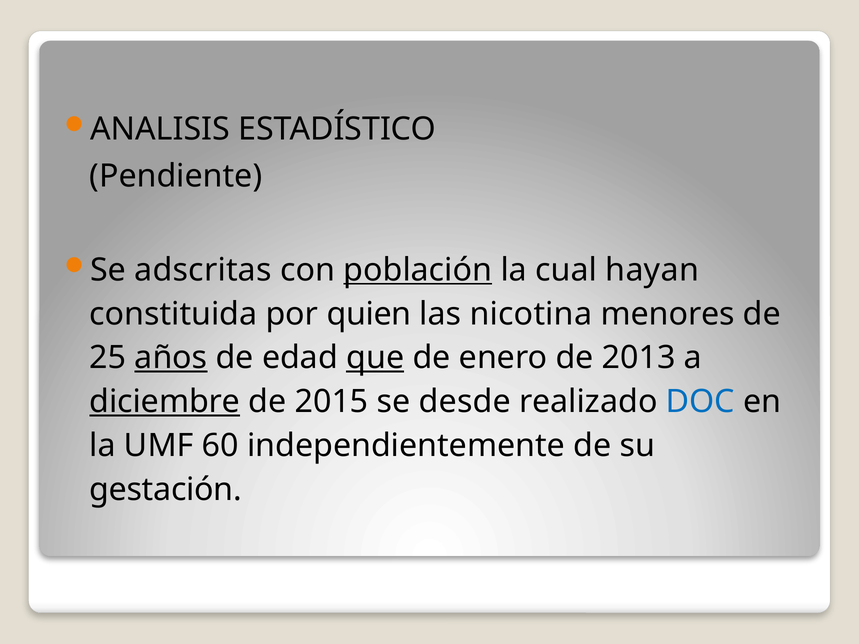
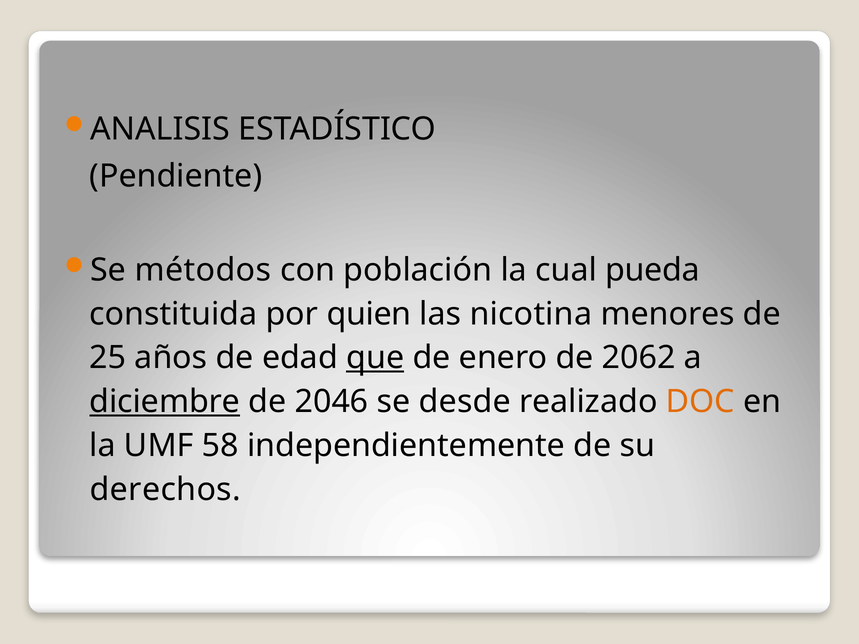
adscritas: adscritas -> métodos (203, 270)
población underline: present -> none (418, 270)
hayan: hayan -> pueda (652, 270)
años underline: present -> none (171, 358)
2013: 2013 -> 2062 (639, 358)
2015: 2015 -> 2046 (332, 402)
DOC colour: blue -> orange (700, 402)
60: 60 -> 58 (220, 446)
gestación: gestación -> derechos (165, 490)
